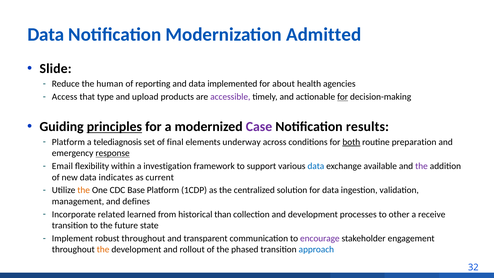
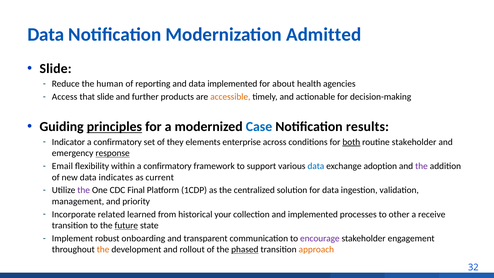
that type: type -> slide (105, 97)
upload: upload -> further (145, 97)
accessible colour: purple -> orange (230, 97)
for underline: present -> none (343, 97)
Case colour: purple -> blue (259, 127)
Platform: Platform -> Indicator (68, 142)
telediagnosis: telediagnosis -> confirmatory (118, 142)
final: final -> they (175, 142)
underway: underway -> enterprise (242, 142)
routine preparation: preparation -> stakeholder (414, 142)
within a investigation: investigation -> confirmatory (168, 166)
available: available -> adoption (380, 166)
the colour: orange -> purple (84, 190)
Base: Base -> Final (136, 190)
defines: defines -> priority (136, 201)
than: than -> your (223, 214)
and development: development -> implemented (313, 214)
future underline: none -> present (126, 225)
robust throughout: throughout -> onboarding (143, 238)
phased underline: none -> present (245, 249)
approach colour: blue -> orange (316, 249)
